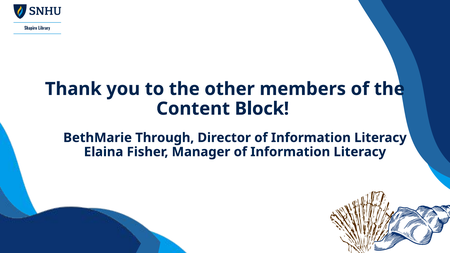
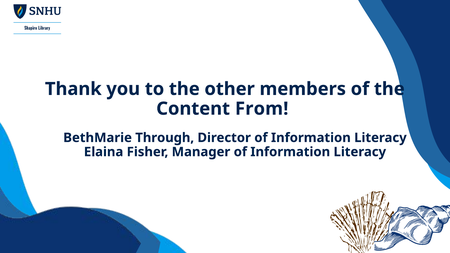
Block: Block -> From (262, 109)
